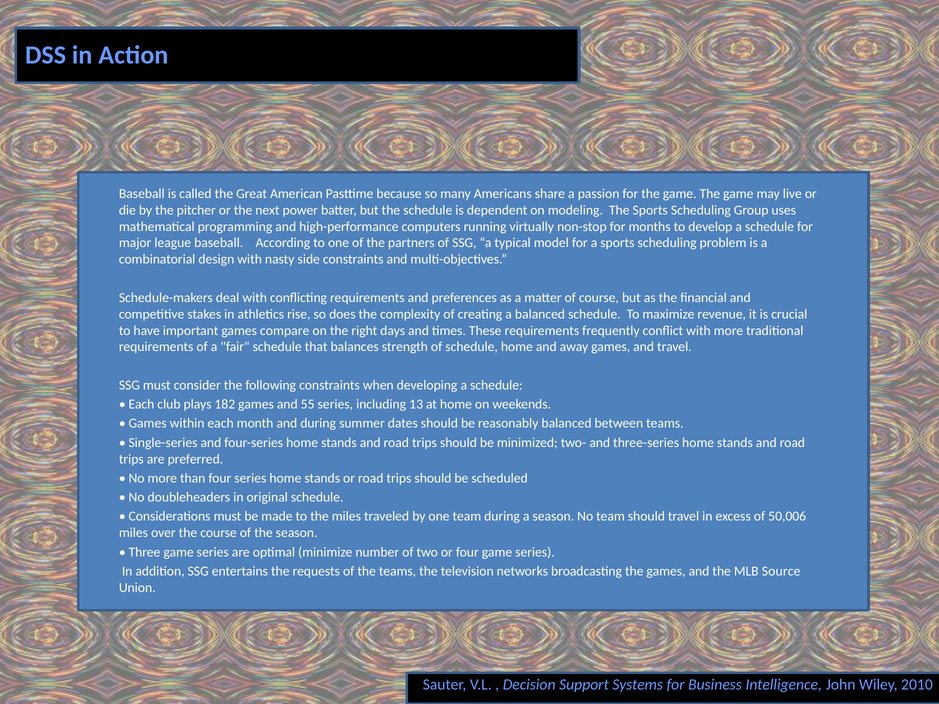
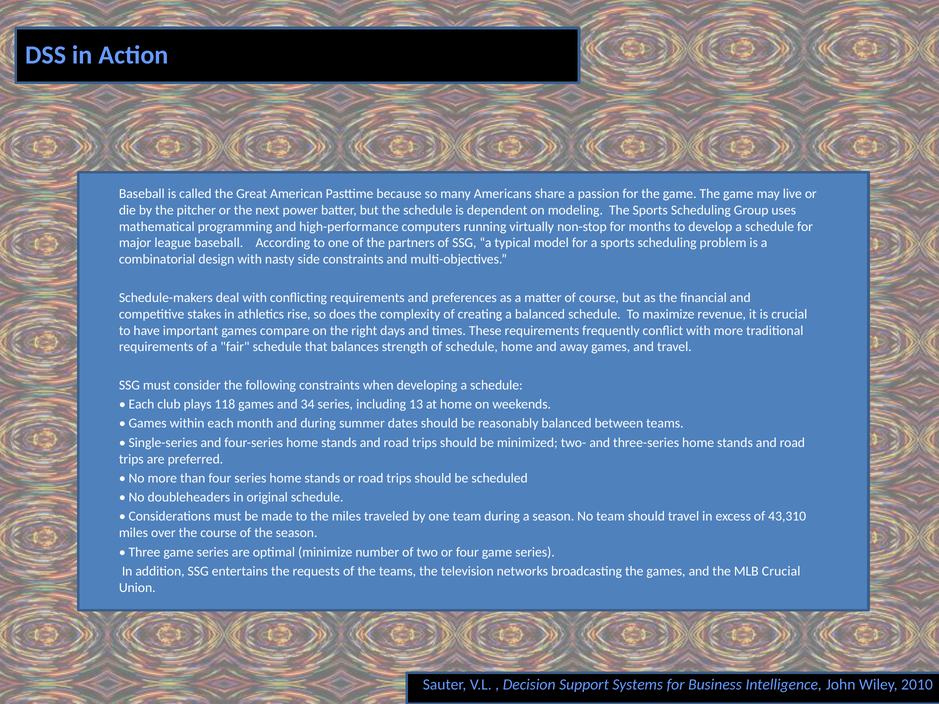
182: 182 -> 118 (225, 404)
55: 55 -> 34 (308, 404)
50,006: 50,006 -> 43,310 (787, 517)
MLB Source: Source -> Crucial (781, 571)
